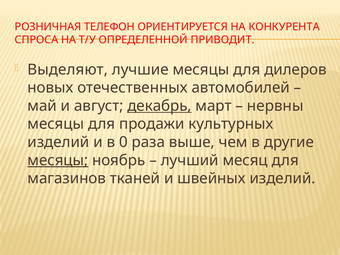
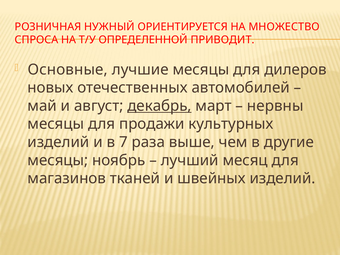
ТЕЛЕФОН: ТЕЛЕФОН -> НУЖНЫЙ (109, 27)
КОНКУРЕНТА: КОНКУРЕНТА -> МНОЖЕСТВО (284, 27)
Выделяют: Выделяют -> Основные (68, 70)
0: 0 -> 7 (123, 142)
месяцы underline: present -> none (58, 160)
